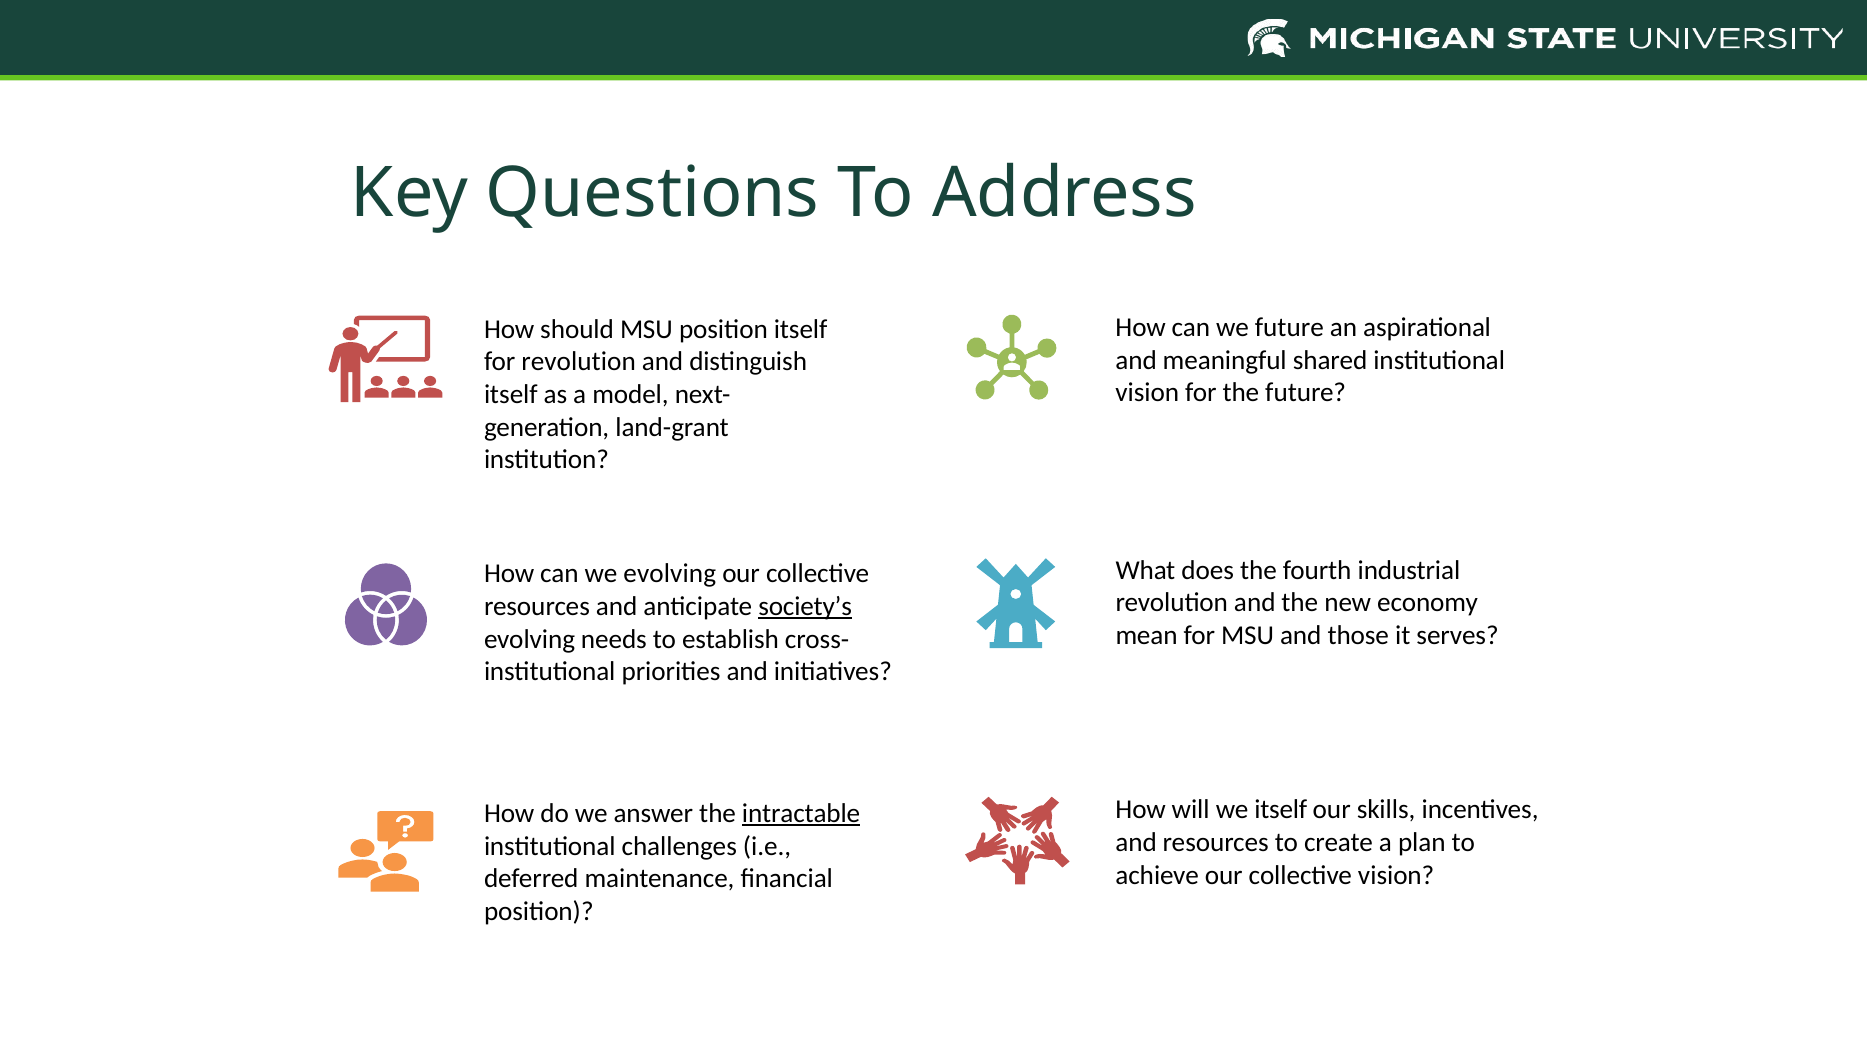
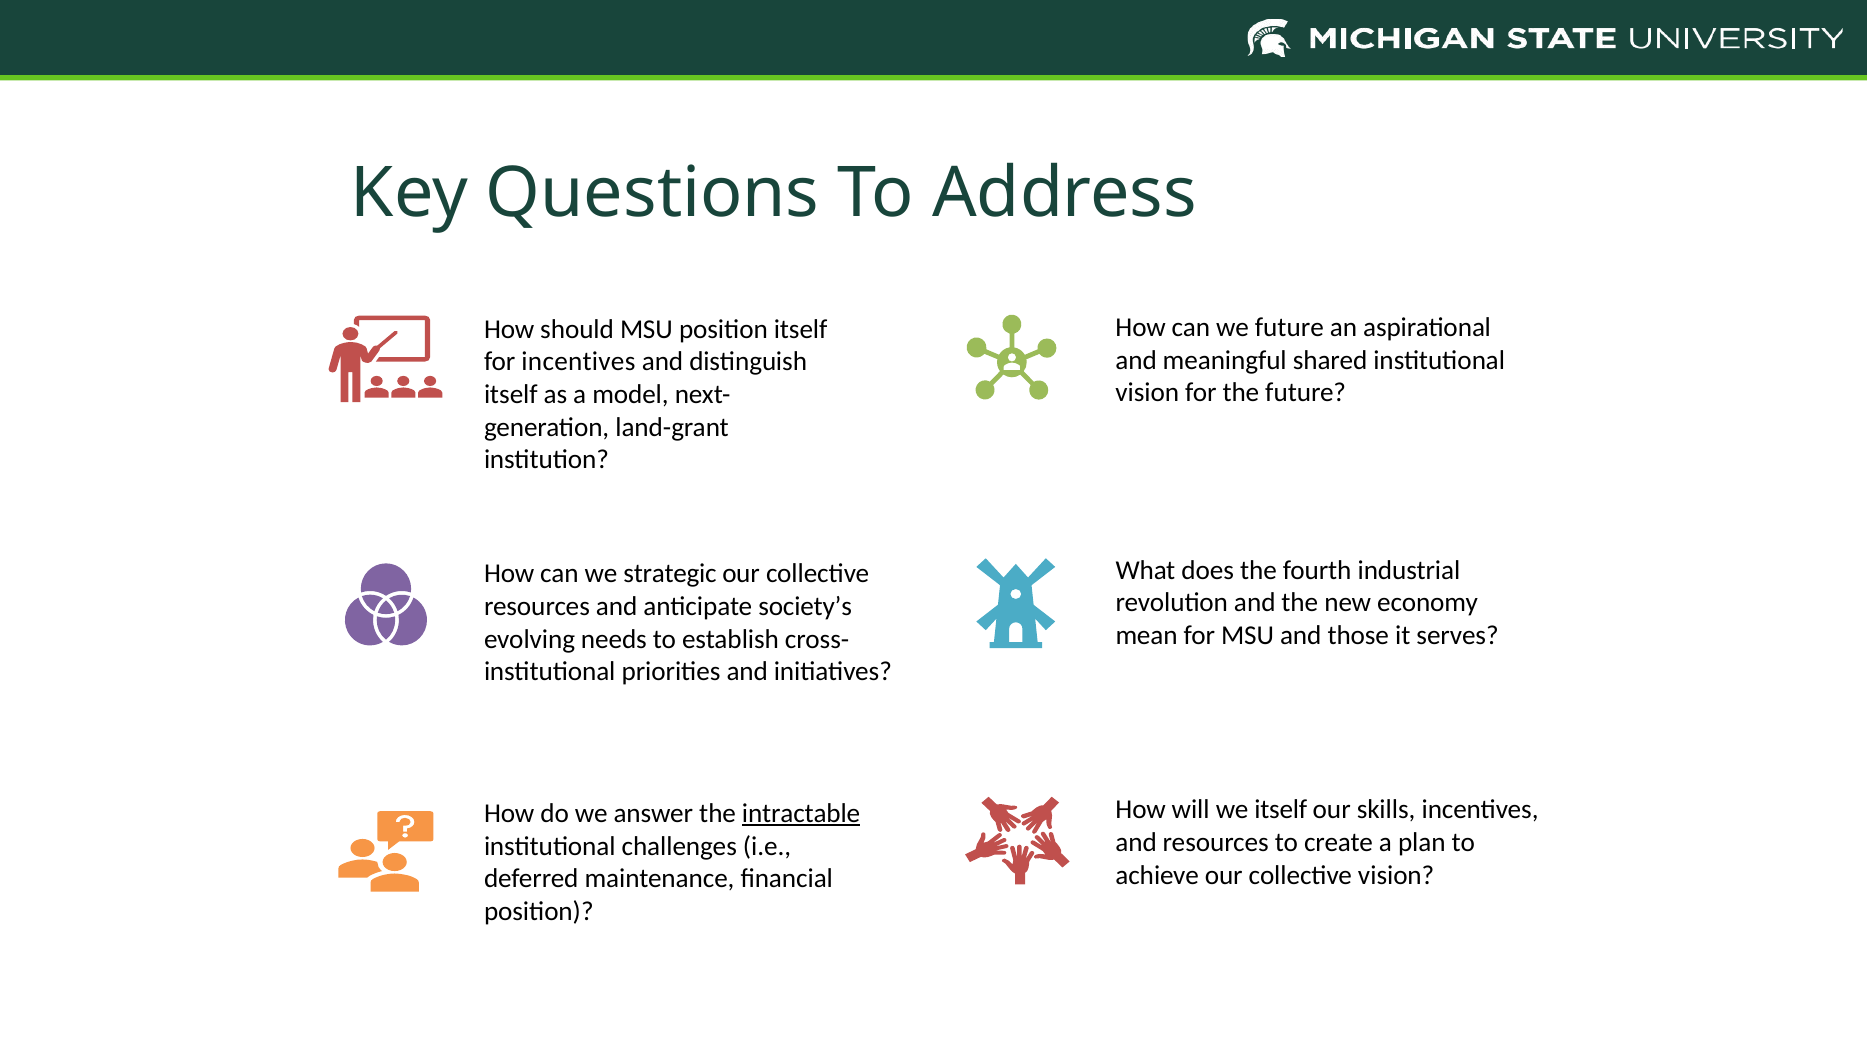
for revolution: revolution -> incentives (578, 362)
we evolving: evolving -> strategic (670, 574)
society’s underline: present -> none (805, 607)
